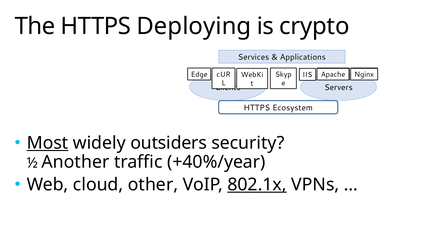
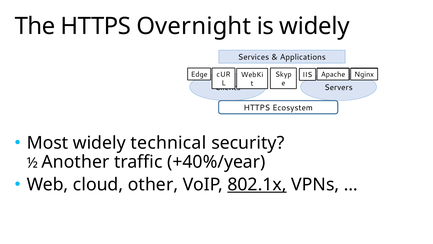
Deploying: Deploying -> Overnight (194, 26)
is crypto: crypto -> widely (314, 26)
Most underline: present -> none (47, 143)
outsiders: outsiders -> technical (168, 143)
